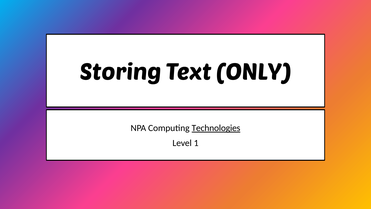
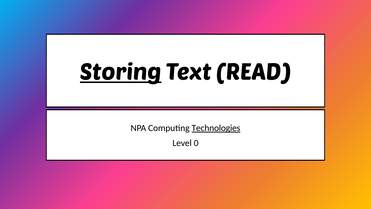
Storing underline: none -> present (121, 72)
ONLY: ONLY -> READ (254, 72)
1: 1 -> 0 (196, 143)
